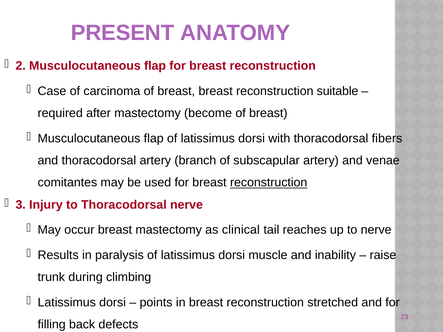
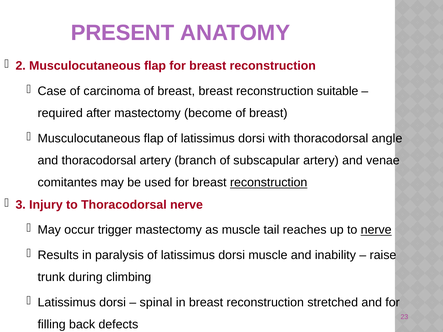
fibers: fibers -> angle (387, 138)
occur breast: breast -> trigger (115, 230)
as clinical: clinical -> muscle (241, 230)
nerve underline: none -> present (376, 230)
points: points -> spinal (156, 303)
